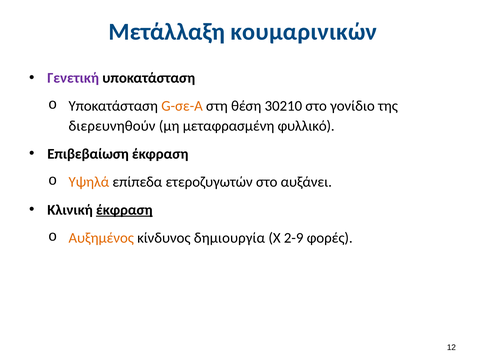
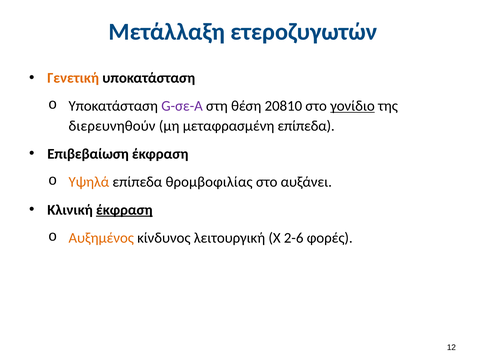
κουμαρινικών: κουμαρινικών -> ετεροζυγωτών (304, 32)
Γενετική colour: purple -> orange (73, 78)
G-σε-A colour: orange -> purple (182, 106)
30210: 30210 -> 20810 (283, 106)
γονίδιο underline: none -> present (352, 106)
μεταφρασμένη φυλλικό: φυλλικό -> επίπεδα (306, 126)
ετεροζυγωτών: ετεροζυγωτών -> θρομβοφιλίας (209, 182)
δημιουργία: δημιουργία -> λειτουργική (230, 238)
2-9: 2-9 -> 2-6 (294, 238)
